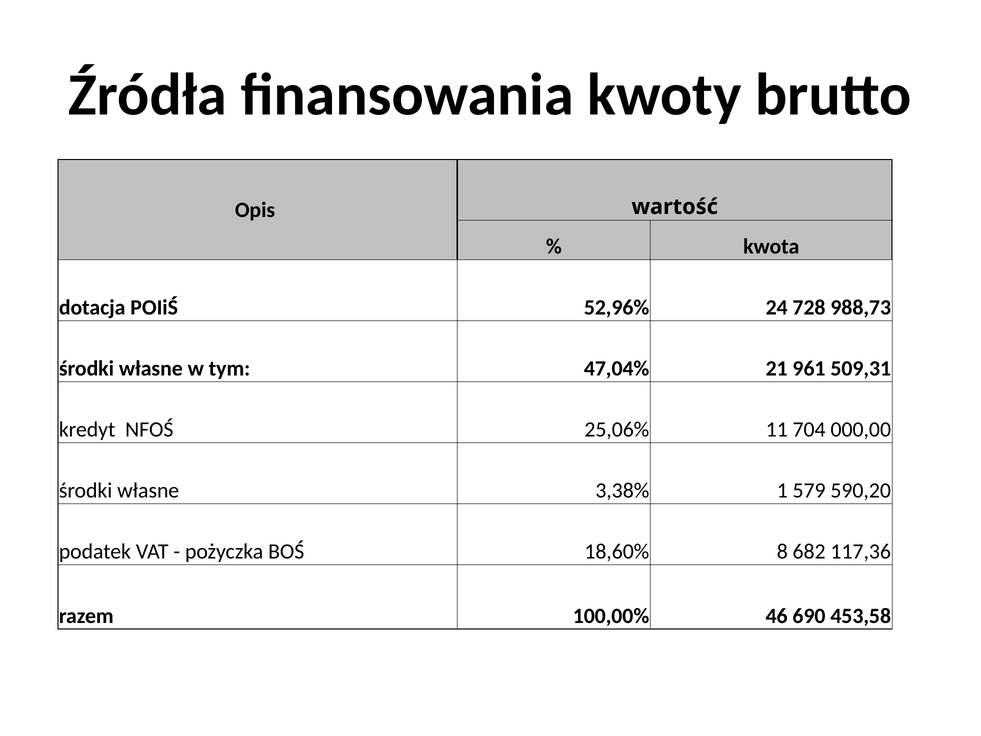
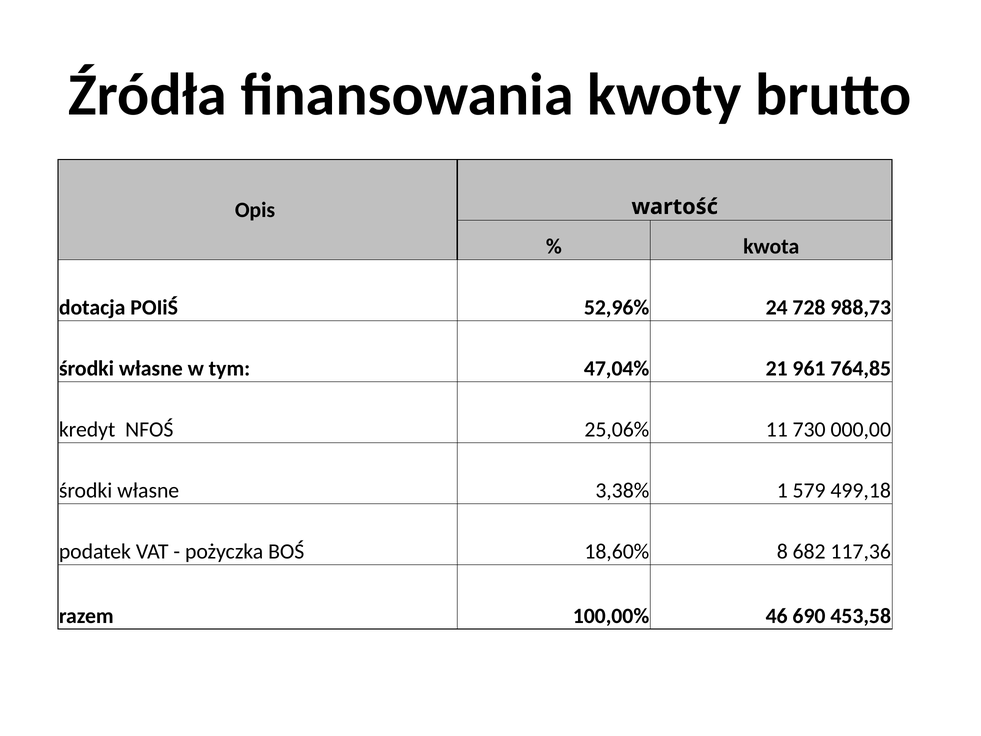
509,31: 509,31 -> 764,85 (861, 369)
704: 704 -> 730 (809, 430)
590,20: 590,20 -> 499,18 (861, 491)
